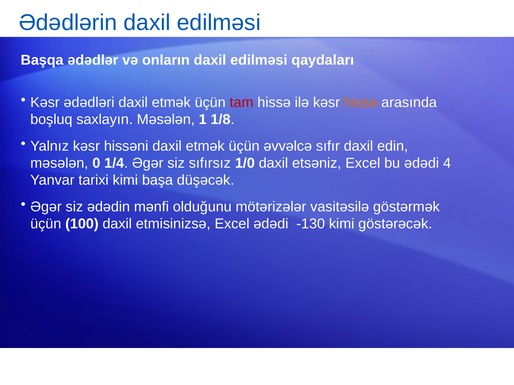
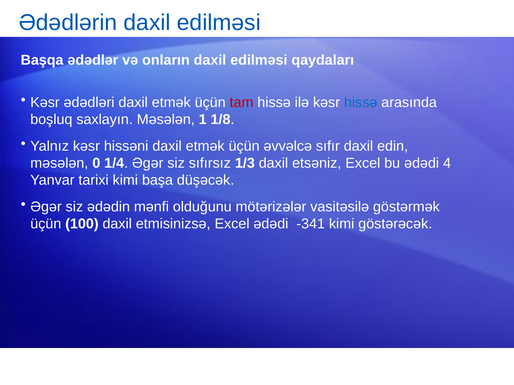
hissə colour: orange -> blue (361, 103)
1/0: 1/0 -> 1/3 (245, 163)
-130: -130 -> -341 (311, 224)
